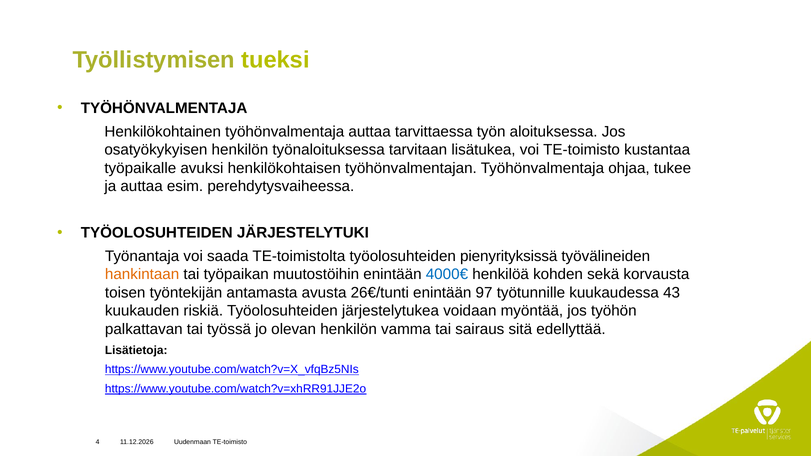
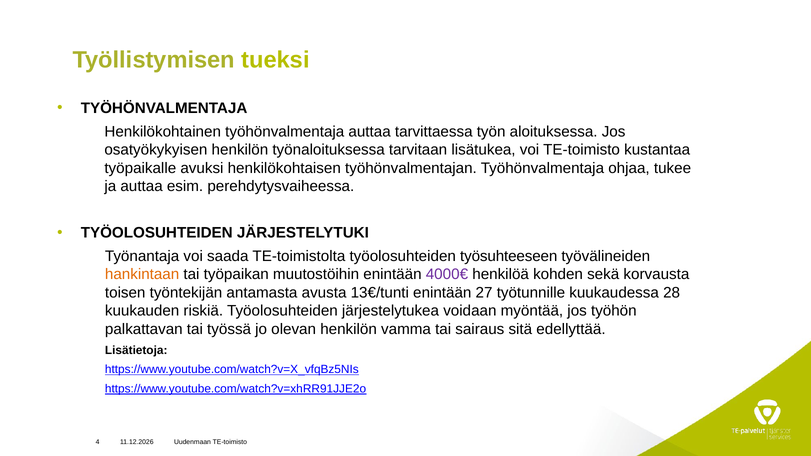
pienyrityksissä: pienyrityksissä -> työsuhteeseen (509, 256)
4000€ colour: blue -> purple (447, 275)
26€/tunti: 26€/tunti -> 13€/tunti (380, 293)
97: 97 -> 27 (484, 293)
43: 43 -> 28 (672, 293)
